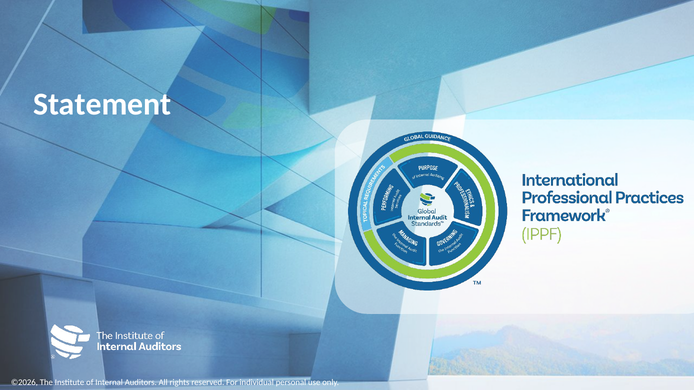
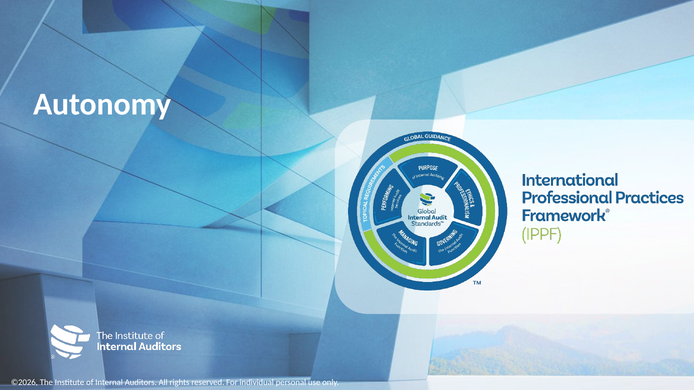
Statement: Statement -> Autonomy (102, 105)
